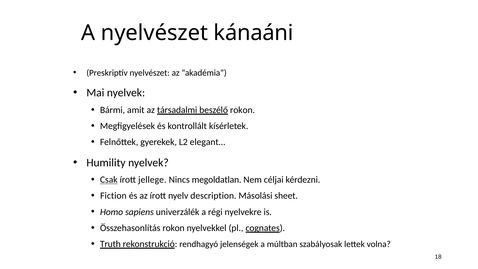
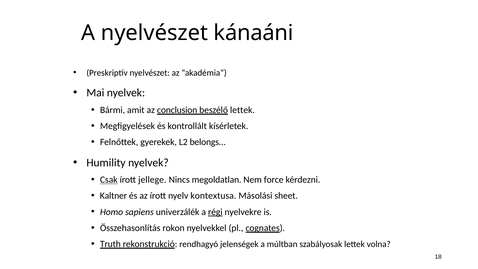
társadalmi: társadalmi -> conclusion (177, 110)
beszélő rokon: rokon -> lettek (242, 110)
elegant…: elegant… -> belongs… (208, 142)
céljai: céljai -> force (274, 180)
Fiction: Fiction -> Kaltner (113, 196)
description: description -> kontextusa (213, 196)
régi underline: none -> present (215, 212)
